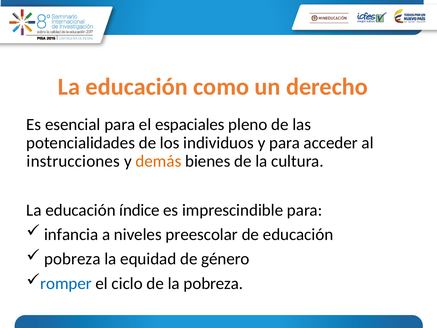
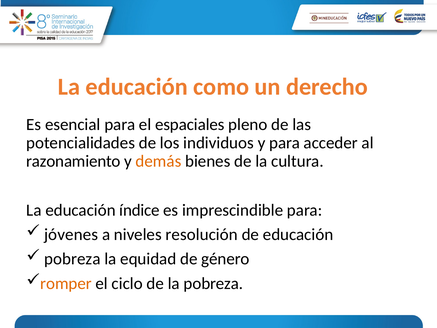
instrucciones: instrucciones -> razonamiento (73, 161)
infancia: infancia -> jóvenes (71, 234)
preescolar: preescolar -> resolución (202, 234)
romper colour: blue -> orange (66, 283)
